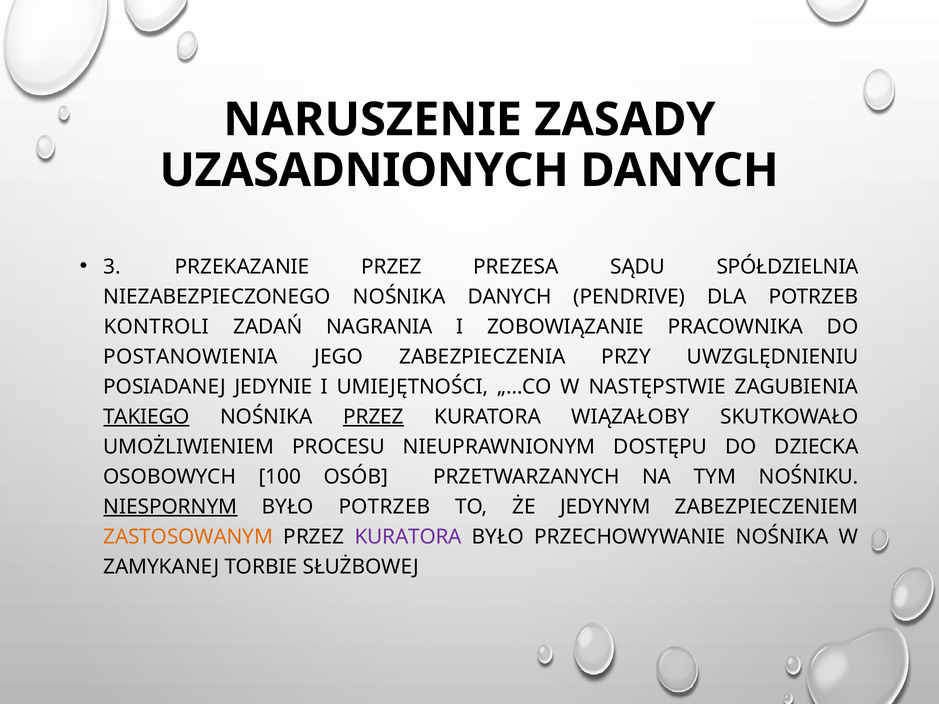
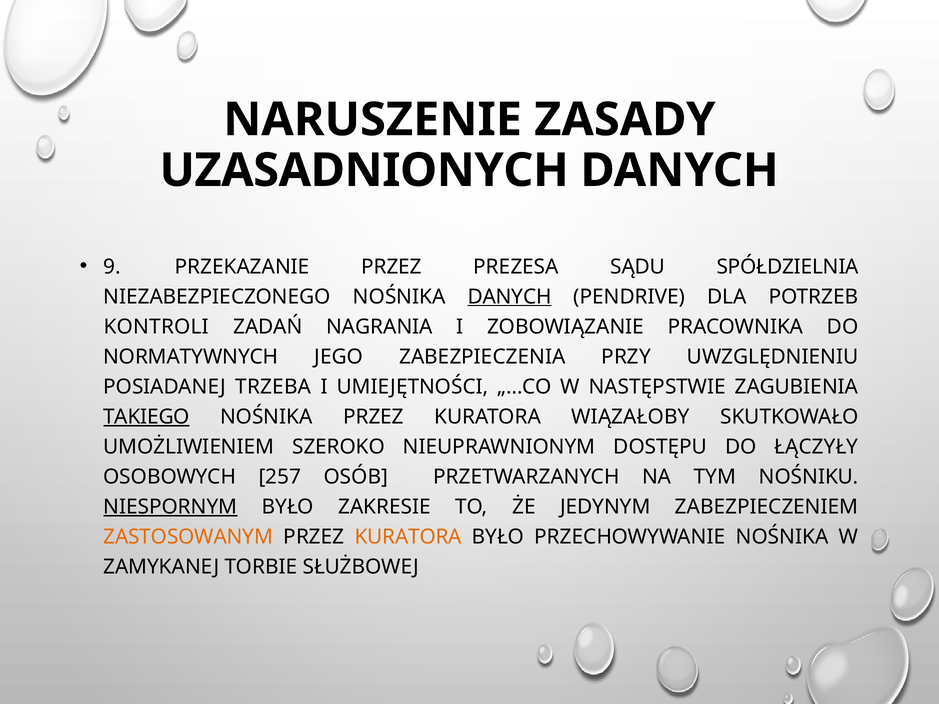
3: 3 -> 9 (112, 267)
DANYCH underline: none -> present (510, 297)
POSTANOWIENIA: POSTANOWIENIA -> NORMATYWNYCH (191, 357)
JEDYNIE: JEDYNIE -> TRZEBA (273, 387)
PRZEZ underline: present -> none (373, 417)
PROCESU: PROCESU -> SZEROKO (339, 447)
DZIECKA: DZIECKA -> ŁĄCZYŁY (816, 447)
100: 100 -> 257 (280, 477)
BYŁO POTRZEB: POTRZEB -> ZAKRESIE (385, 507)
KURATORA colour: purple -> orange (408, 537)
